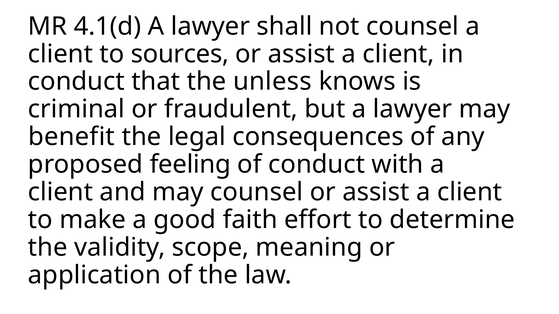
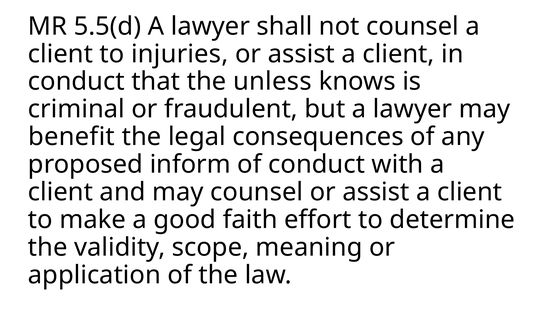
4.1(d: 4.1(d -> 5.5(d (107, 26)
sources: sources -> injuries (180, 54)
feeling: feeling -> inform (190, 165)
